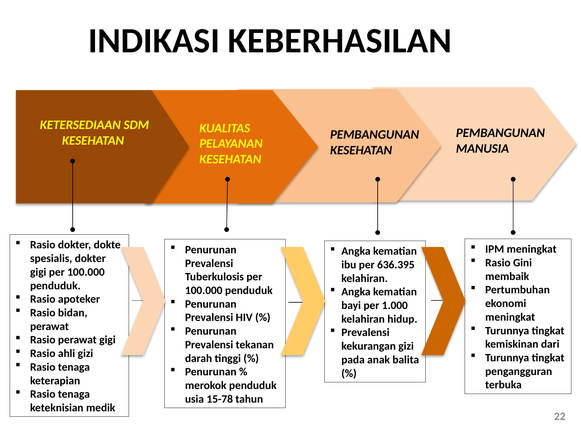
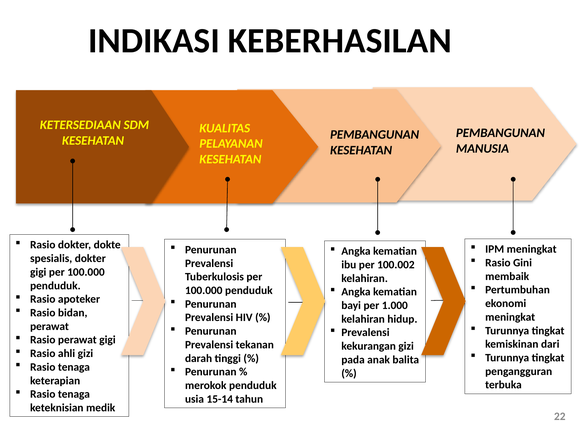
636.395: 636.395 -> 100.002 (396, 265)
15-78: 15-78 -> 15-14 (220, 399)
